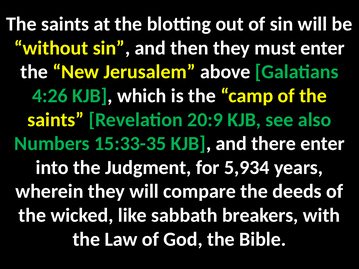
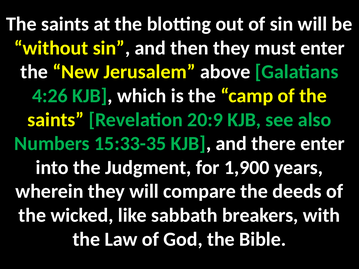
5,934: 5,934 -> 1,900 (247, 168)
